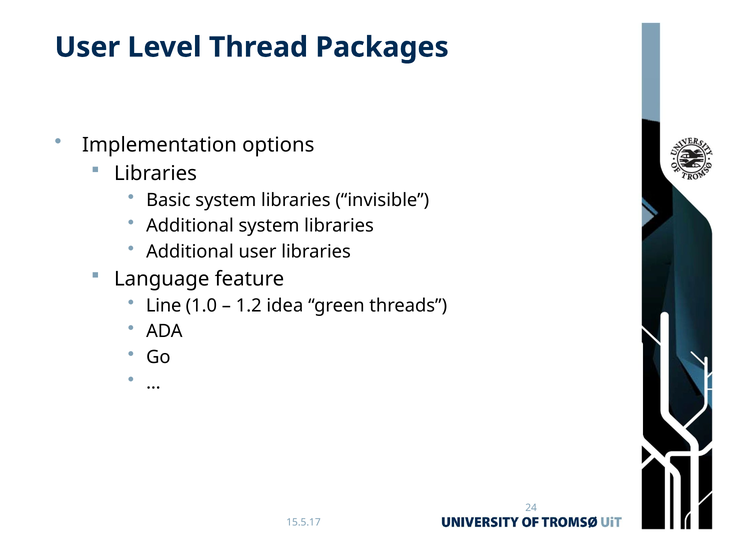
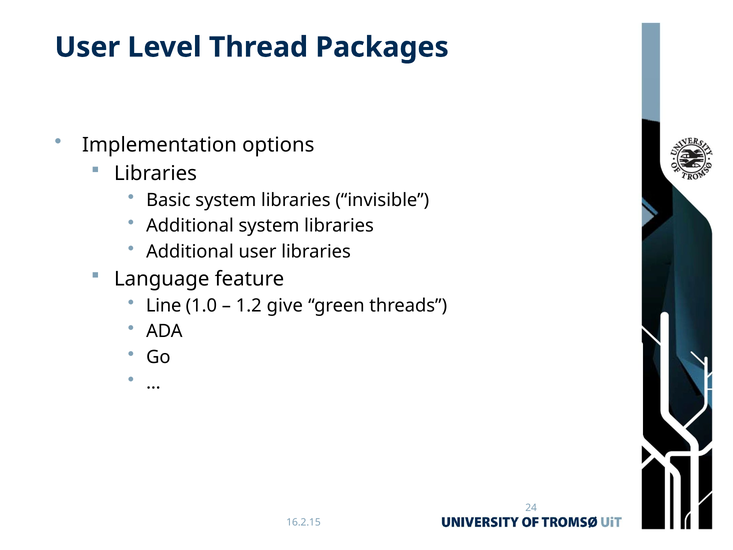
idea: idea -> give (285, 306)
15.5.17: 15.5.17 -> 16.2.15 (303, 522)
